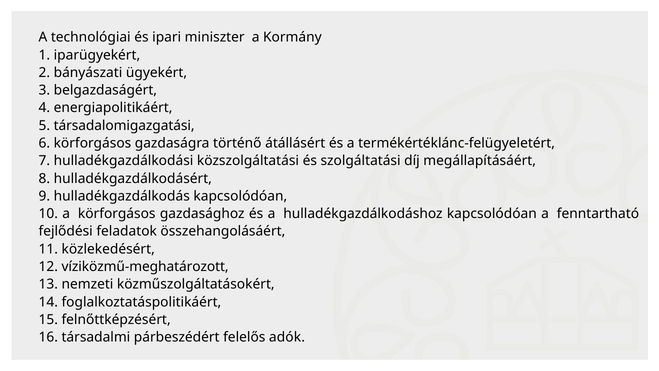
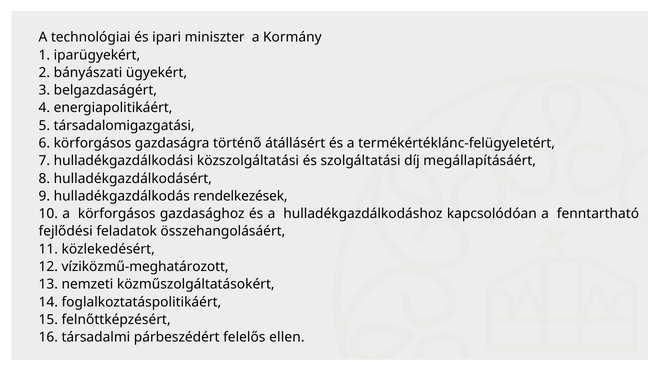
hulladékgazdálkodás kapcsolódóan: kapcsolódóan -> rendelkezések (240, 196)
adók: adók -> ellen (287, 337)
